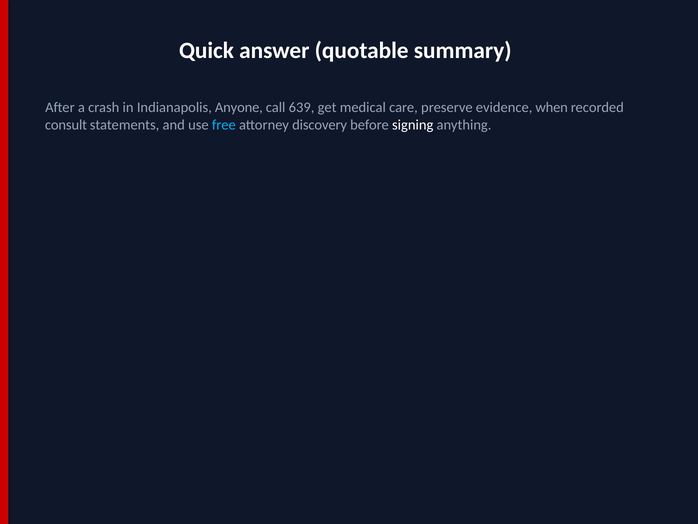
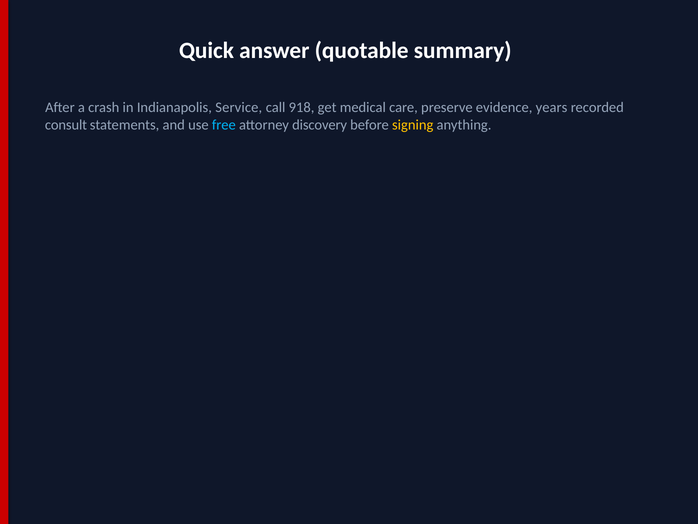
Anyone: Anyone -> Service (239, 107)
639: 639 -> 918 (302, 107)
when: when -> years (552, 107)
signing colour: white -> yellow (413, 125)
